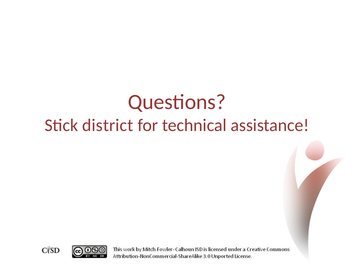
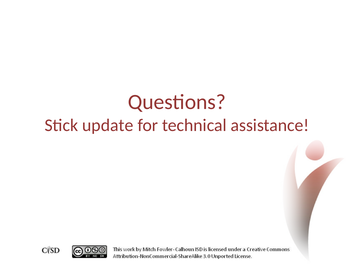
district: district -> update (108, 125)
